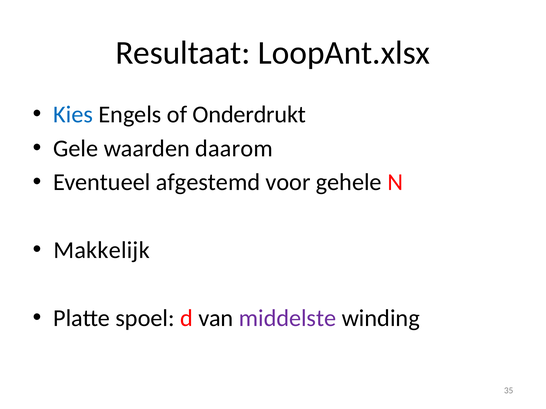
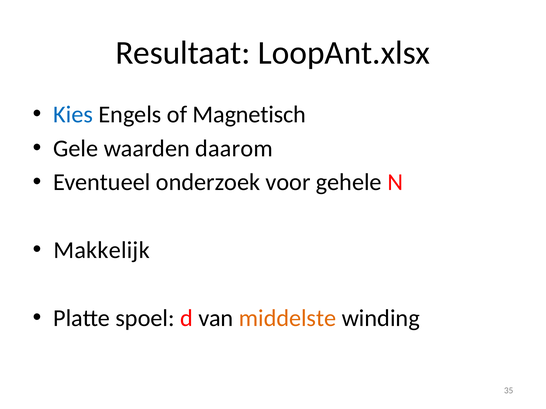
Onderdrukt: Onderdrukt -> Magnetisch (249, 115)
afgestemd: afgestemd -> onderzoek (208, 183)
middelste colour: purple -> orange (288, 318)
